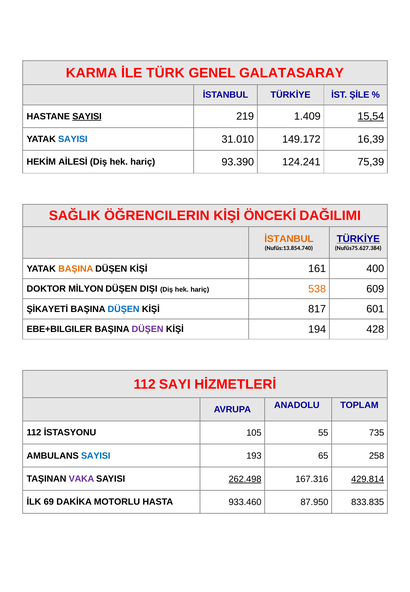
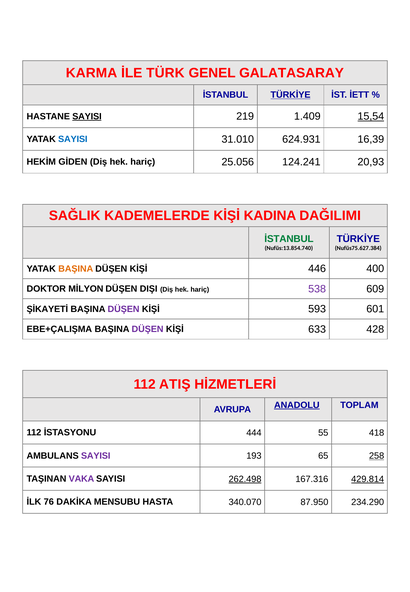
TÜRKİYE underline: none -> present (291, 95)
ŞİLE: ŞİLE -> İETT (359, 95)
149.172: 149.172 -> 624.931 (301, 139)
AİLESİ: AİLESİ -> GİDEN (73, 162)
93.390: 93.390 -> 25.056 (238, 162)
75,39: 75,39 -> 20,93 (371, 162)
ÖĞRENCILERIN: ÖĞRENCILERIN -> KADEMELERDE (157, 216)
ÖNCEKİ: ÖNCEKİ -> KADINA (270, 216)
İSTANBUL colour: orange -> green (289, 239)
TÜRKİYE underline: present -> none (358, 239)
161: 161 -> 446 (317, 269)
538 colour: orange -> purple (317, 289)
DÜŞEN colour: blue -> purple (124, 309)
817: 817 -> 593 (317, 309)
EBE+BILGILER: EBE+BILGILER -> EBE+ÇALIŞMA (59, 329)
194: 194 -> 633 (317, 329)
SAYI: SAYI -> ATIŞ (175, 384)
ANADOLU underline: none -> present (297, 405)
105: 105 -> 444 (254, 433)
735: 735 -> 418 (377, 433)
SAYISI colour: blue -> purple (96, 456)
258 underline: none -> present (377, 456)
69: 69 -> 76 (49, 502)
MOTORLU: MOTORLU -> MENSUBU (117, 502)
933.460: 933.460 -> 340.070 (245, 502)
833.835: 833.835 -> 234.290 (368, 502)
